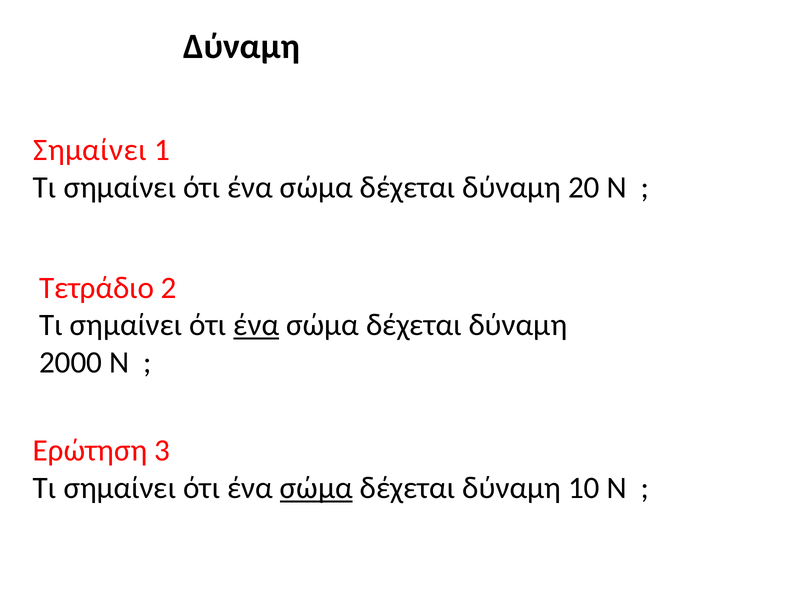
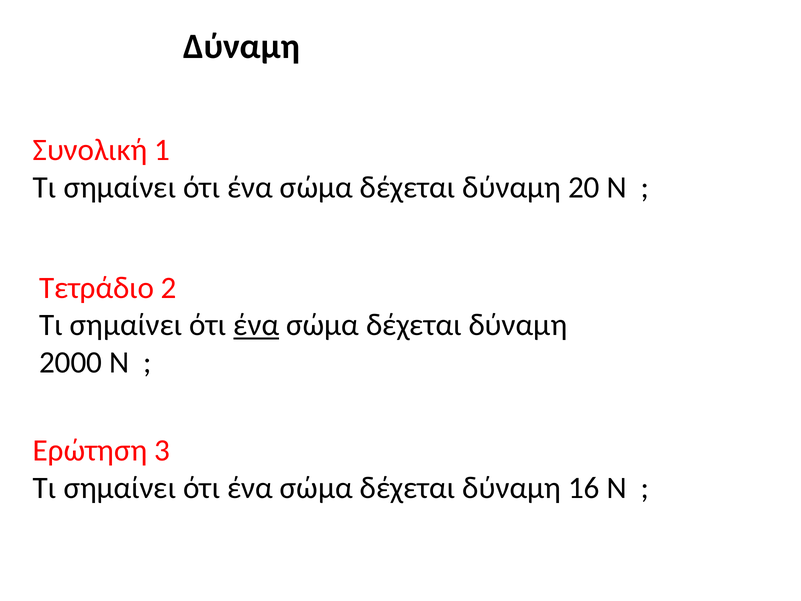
Σημαίνει: Σημαίνει -> Συνολική (90, 150)
σώμα underline: present -> none (316, 488)
10: 10 -> 16 (584, 488)
